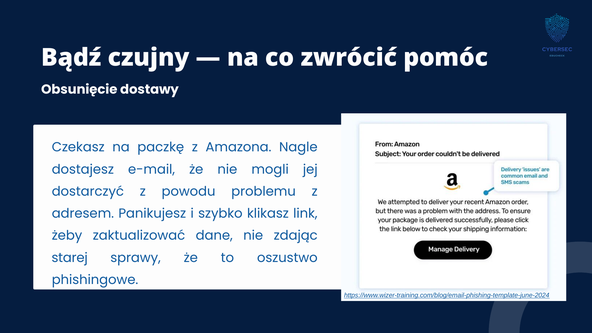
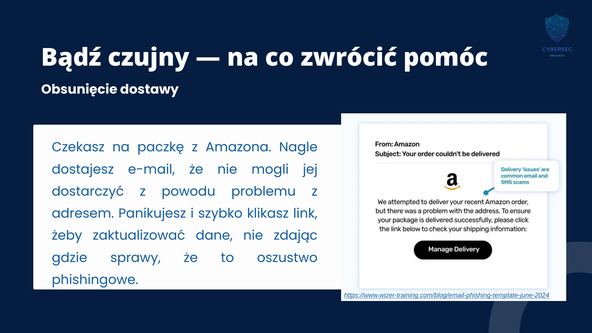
starej: starej -> gdzie (70, 258)
